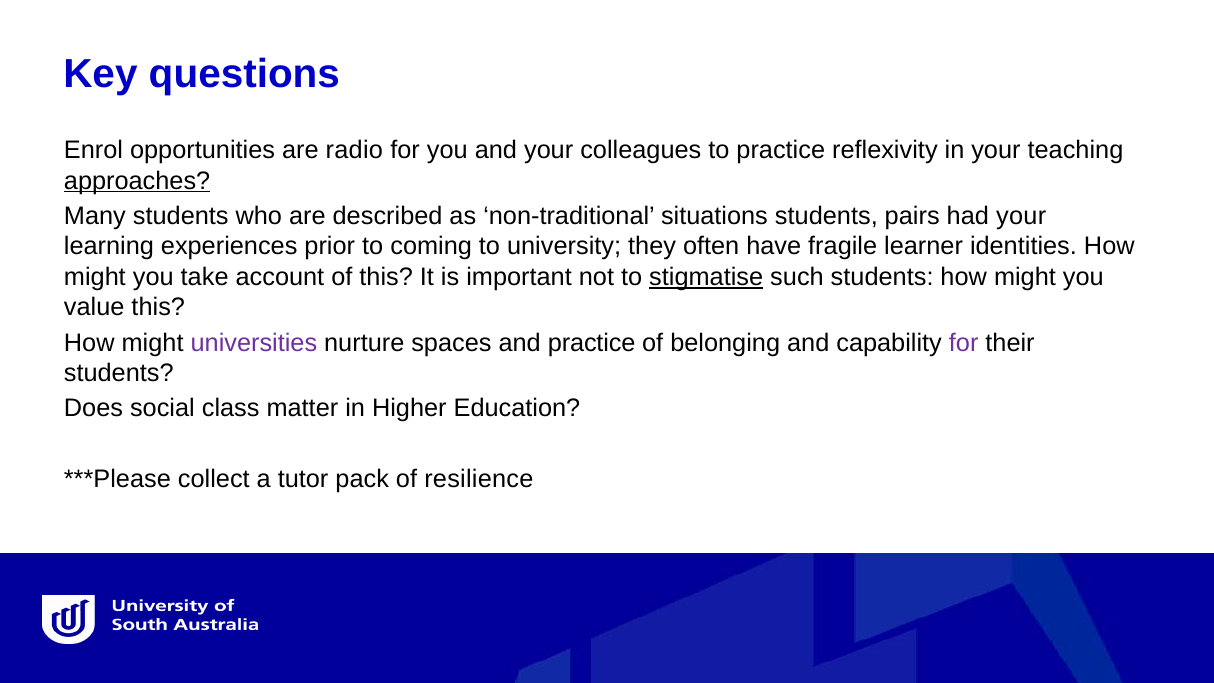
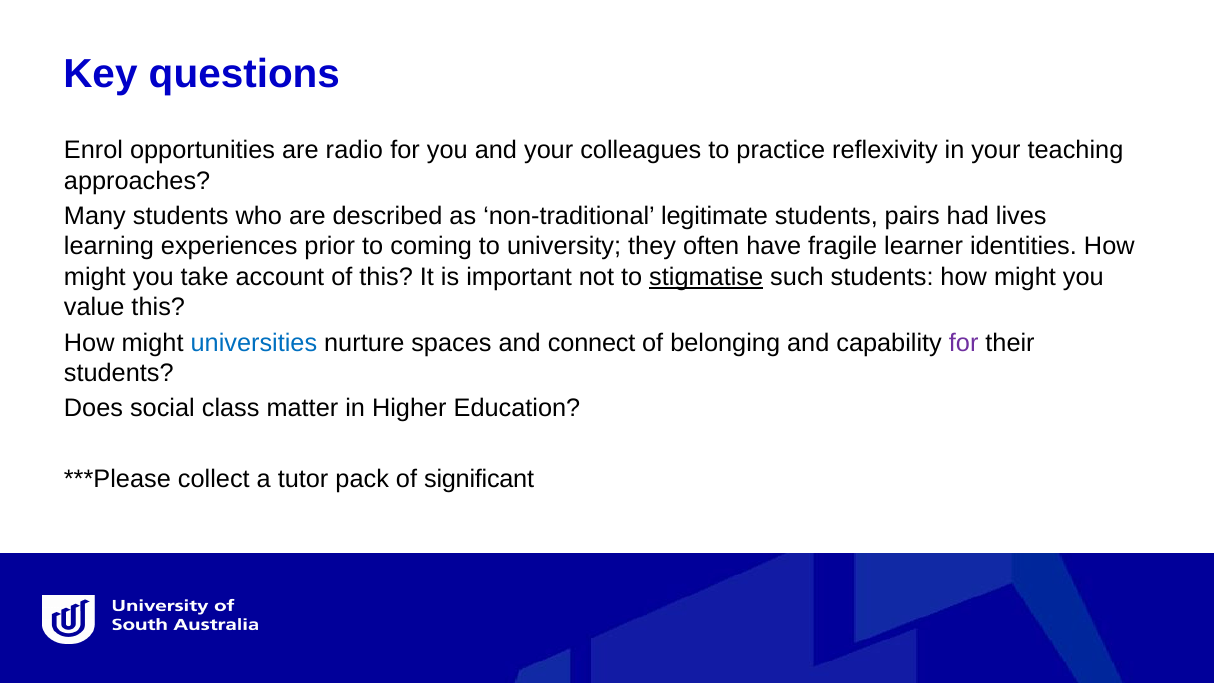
approaches underline: present -> none (137, 181)
situations: situations -> legitimate (715, 216)
had your: your -> lives (1021, 216)
universities colour: purple -> blue (254, 343)
and practice: practice -> connect (592, 343)
resilience: resilience -> significant (479, 479)
